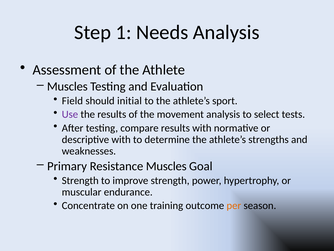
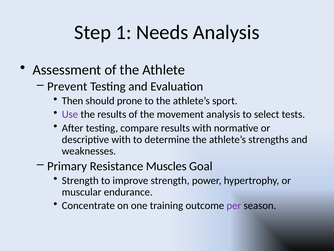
Muscles: Muscles -> Prevent (67, 86)
Field: Field -> Then (73, 101)
initial: initial -> prone (130, 101)
per colour: orange -> purple (234, 205)
